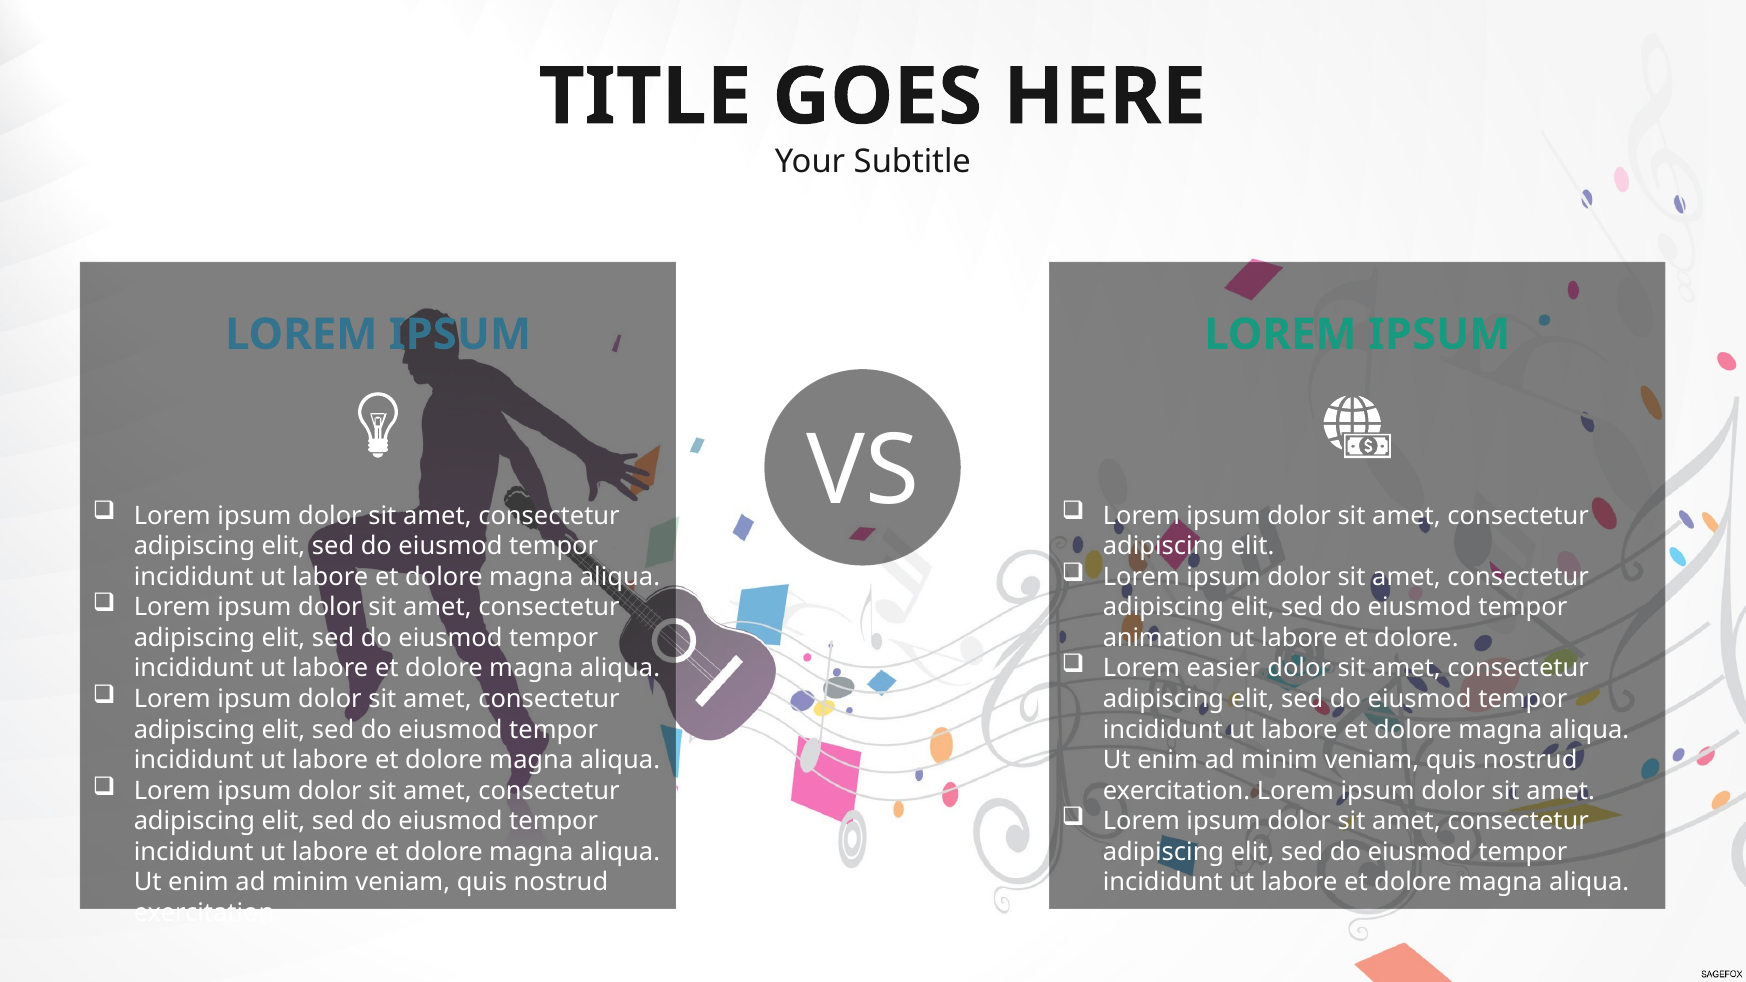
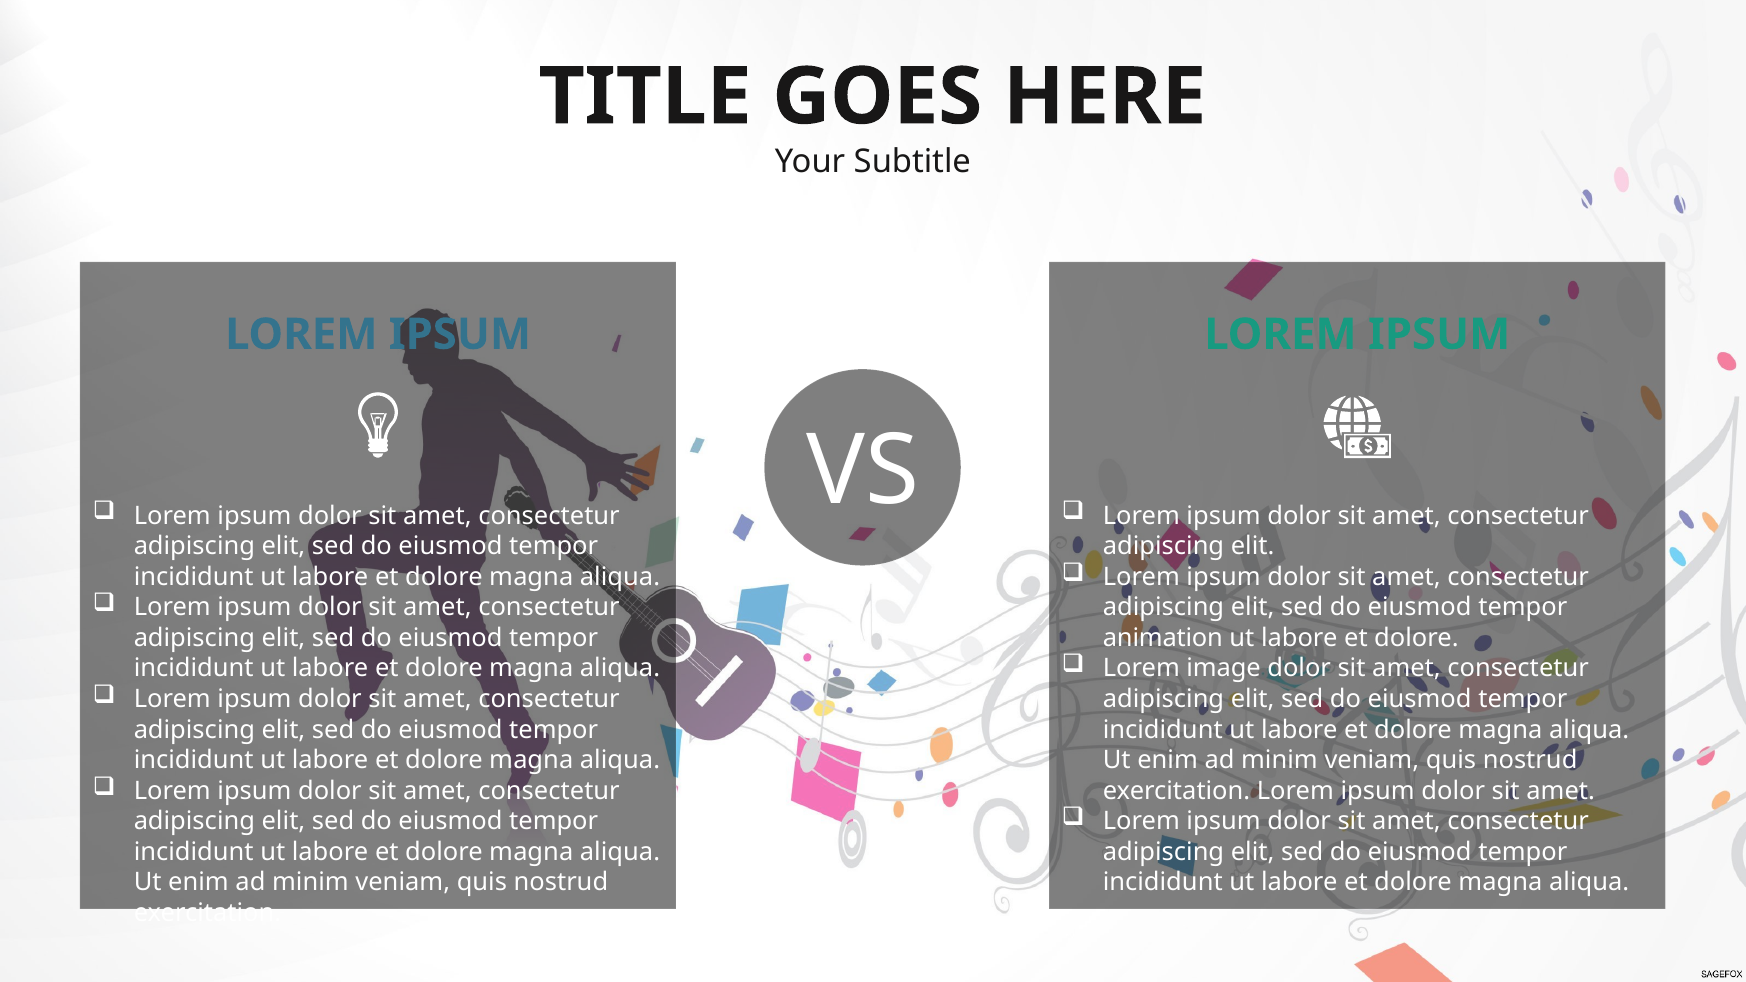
easier: easier -> image (1224, 669)
